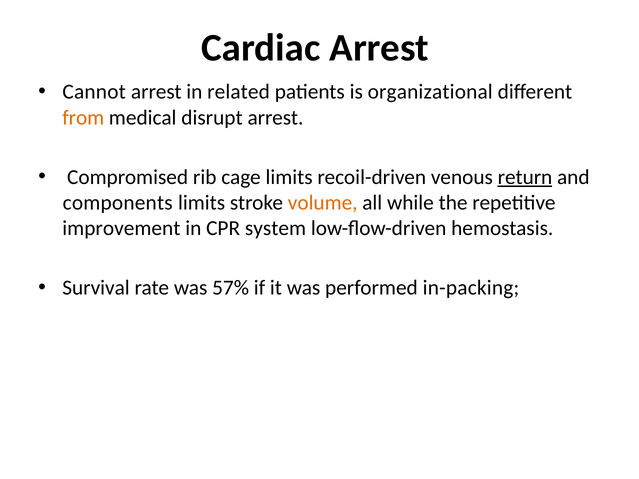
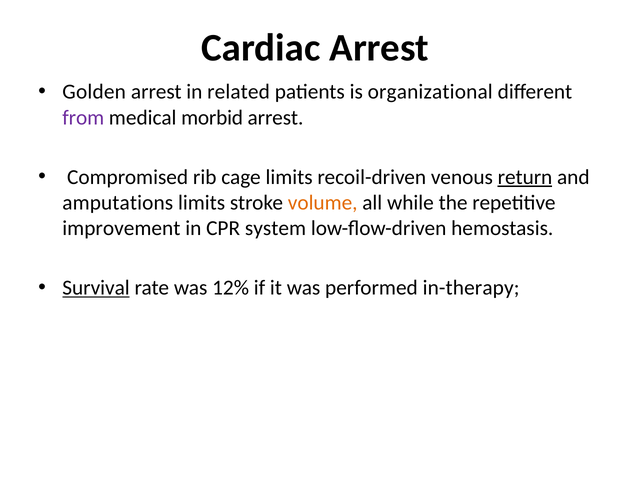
Cannot: Cannot -> Golden (94, 92)
from colour: orange -> purple (83, 118)
disrupt: disrupt -> morbid (212, 118)
components: components -> amputations (118, 203)
Survival underline: none -> present (96, 288)
57%: 57% -> 12% (231, 288)
in-packing: in-packing -> in-therapy (471, 288)
